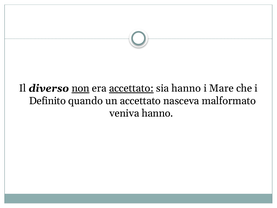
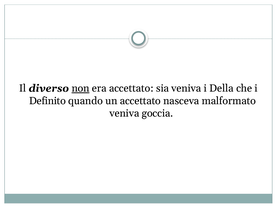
accettato underline: present -> none (131, 88)
sia hanno: hanno -> veniva (186, 88)
Mare: Mare -> Della (221, 88)
veniva hanno: hanno -> goccia (157, 113)
